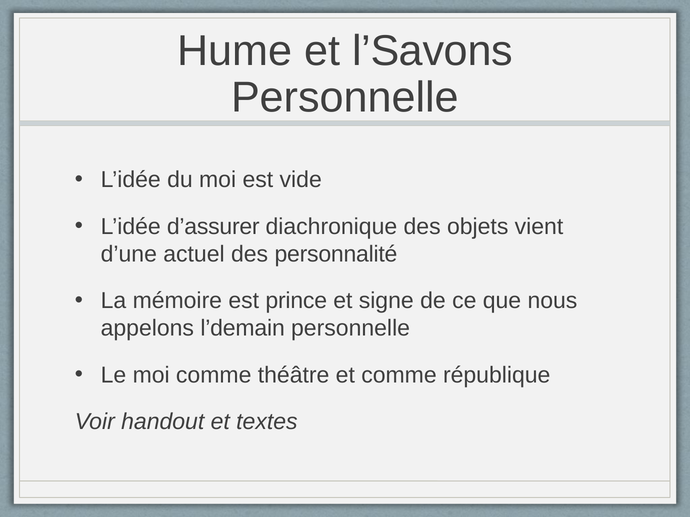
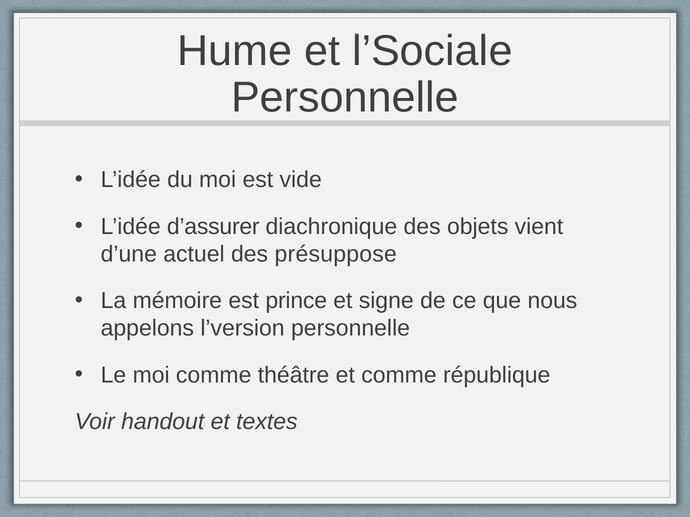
l’Savons: l’Savons -> l’Sociale (432, 51)
personnalité: personnalité -> présuppose (336, 254)
l’demain: l’demain -> l’version (243, 329)
